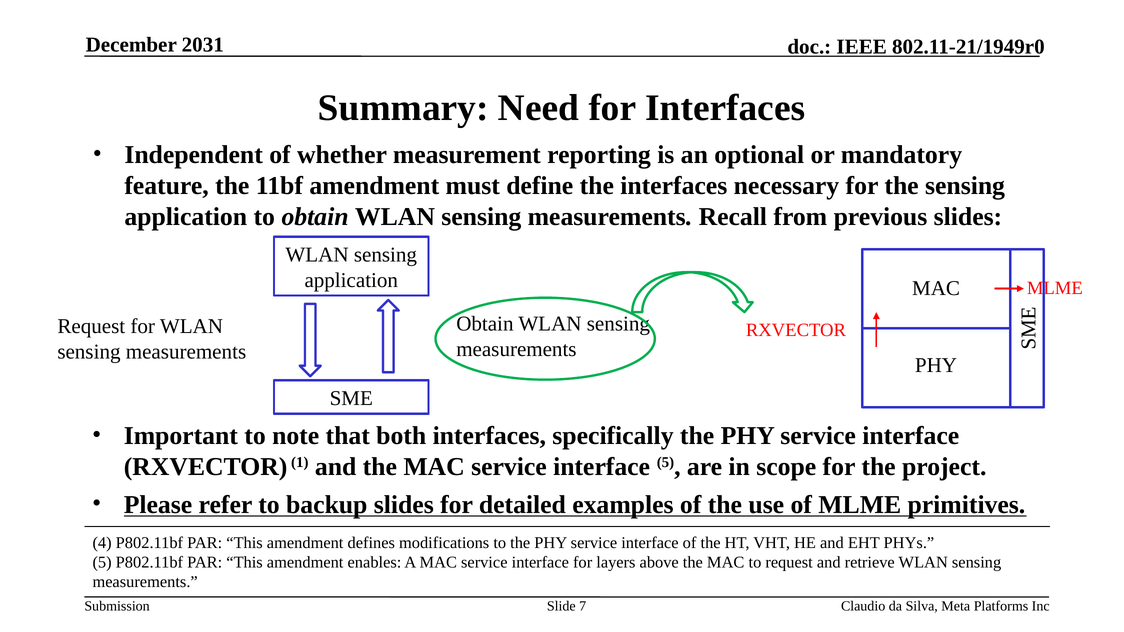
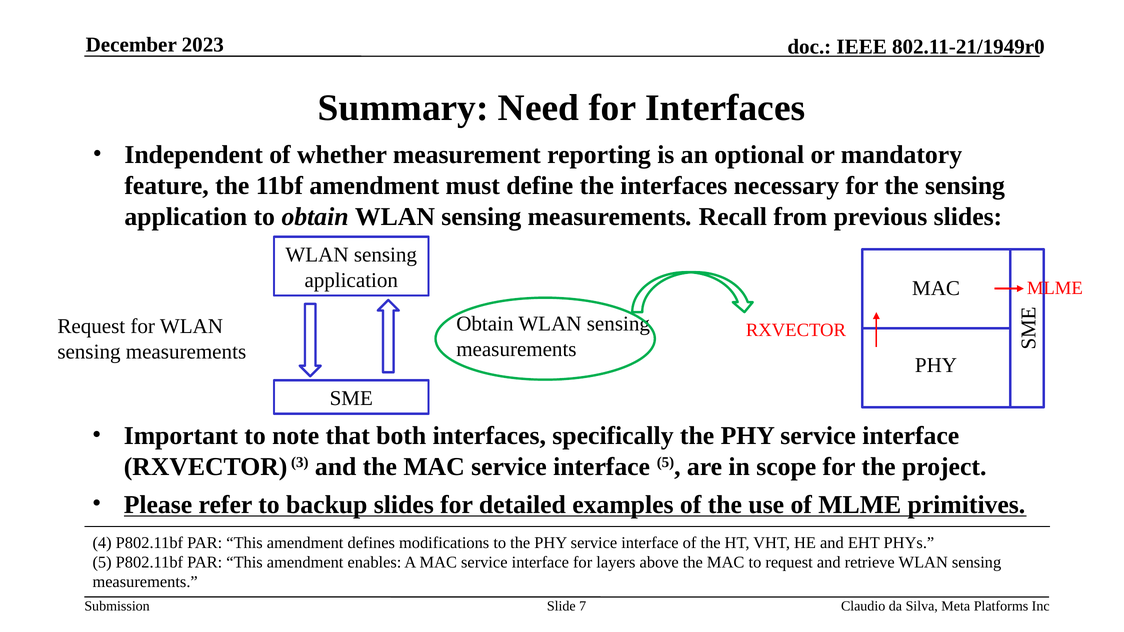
2031: 2031 -> 2023 (203, 45)
1: 1 -> 3 (300, 463)
